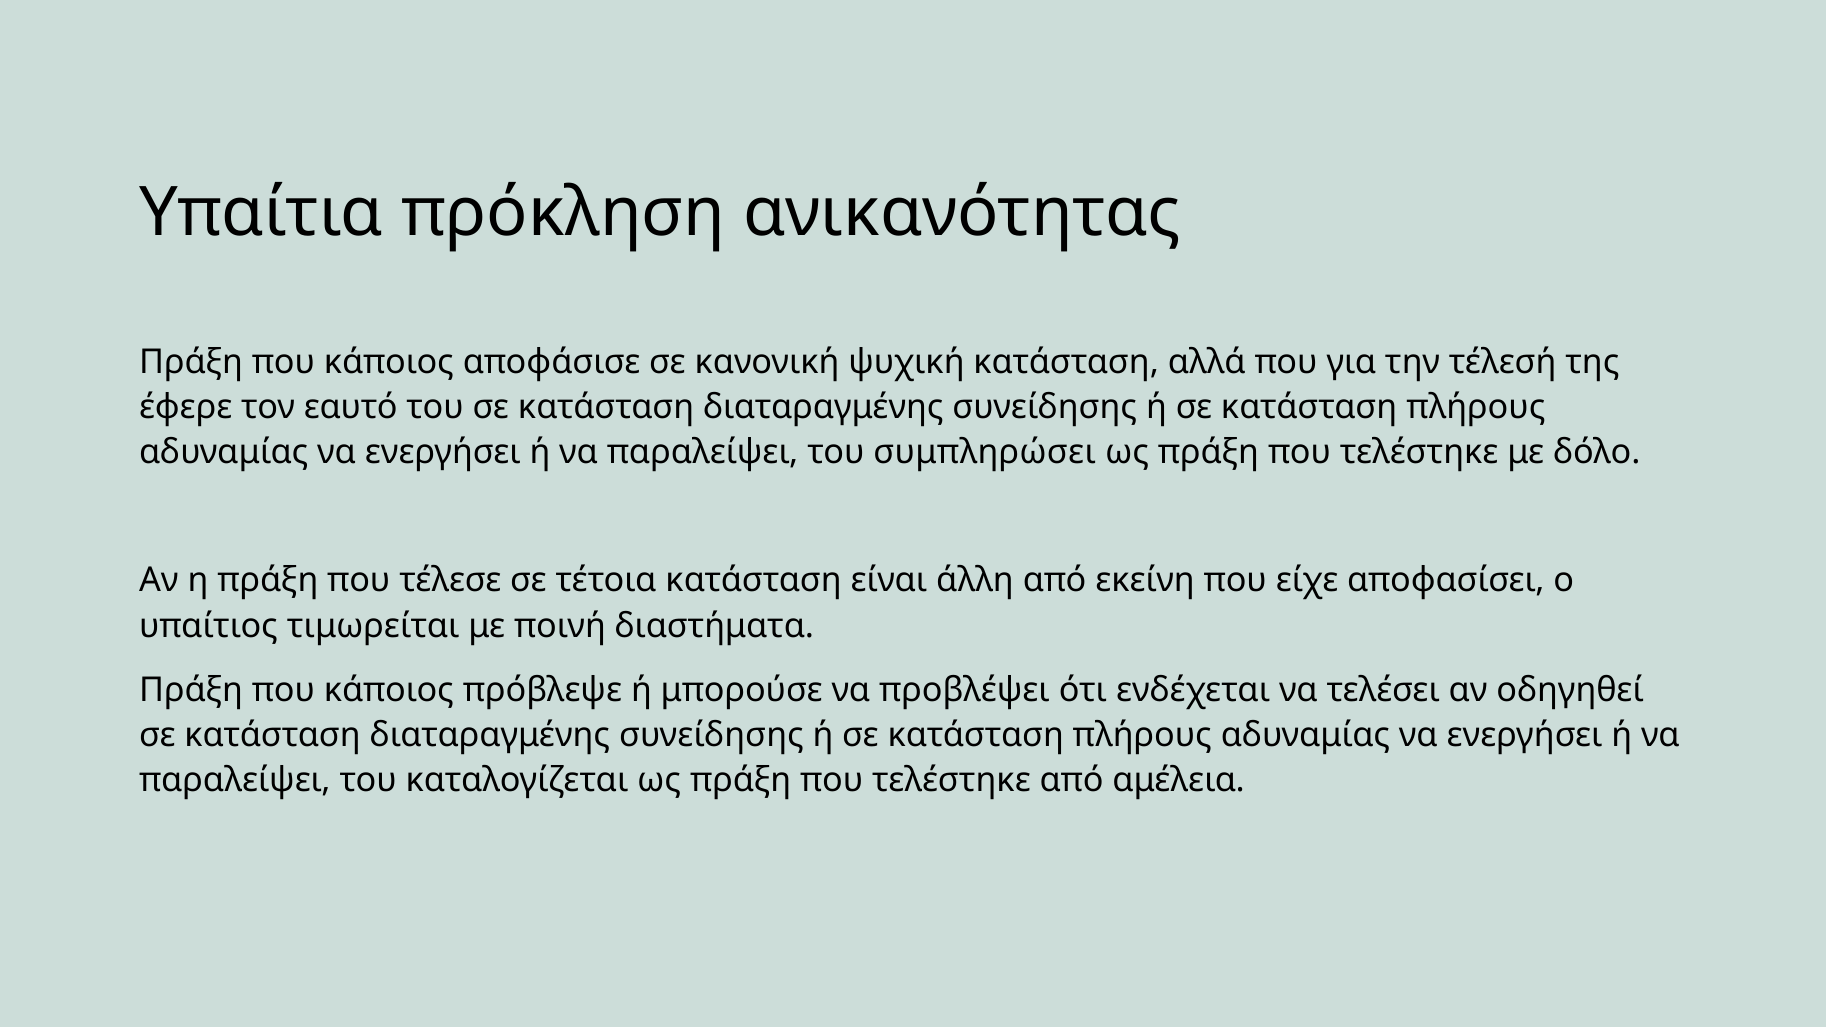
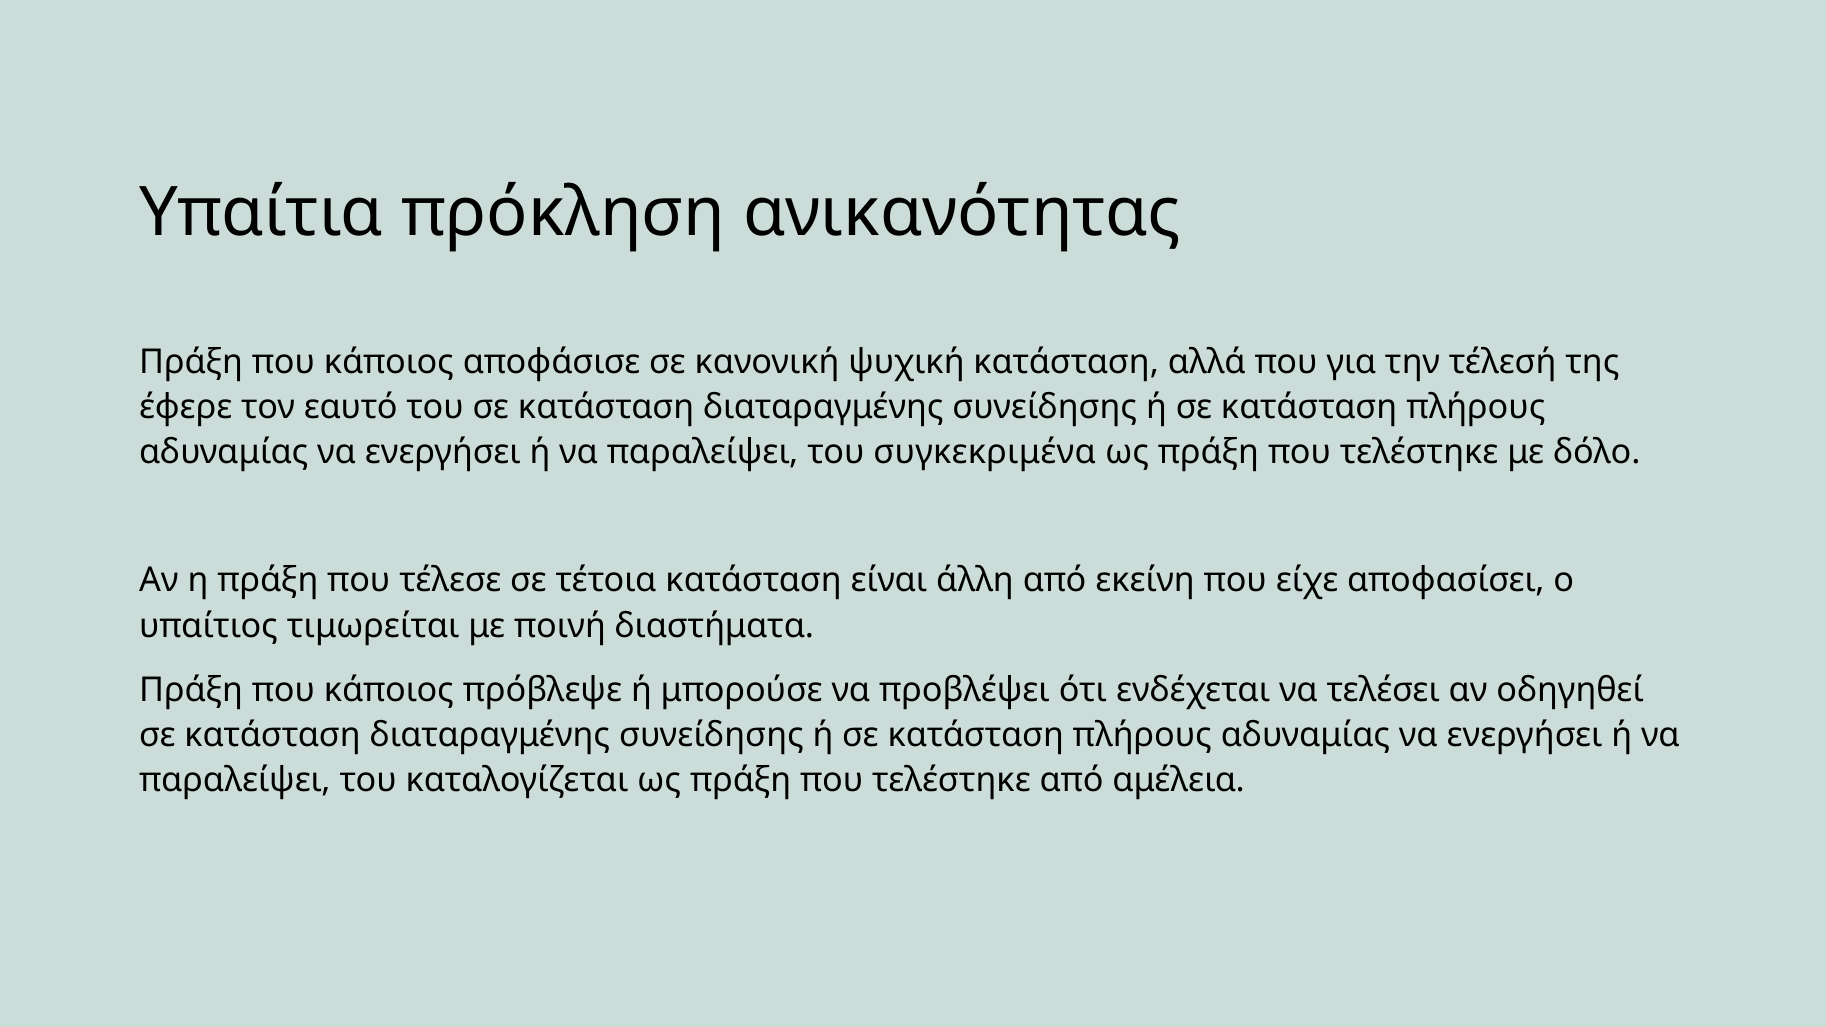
συμπληρώσει: συμπληρώσει -> συγκεκριμένα (985, 452)
